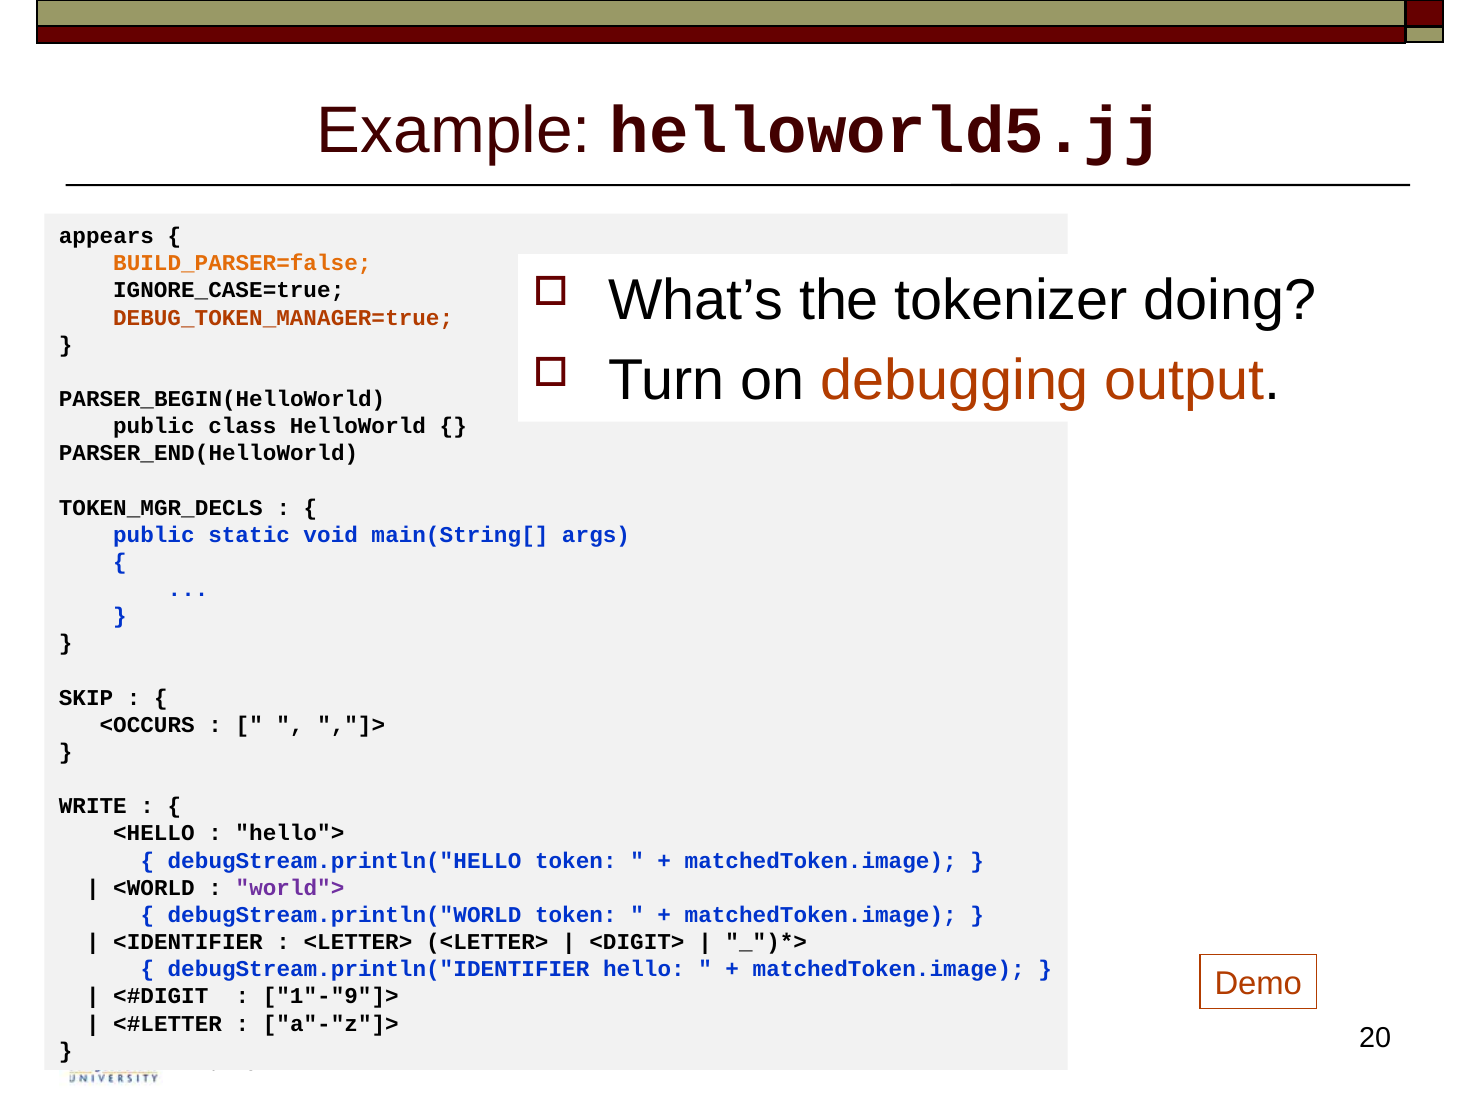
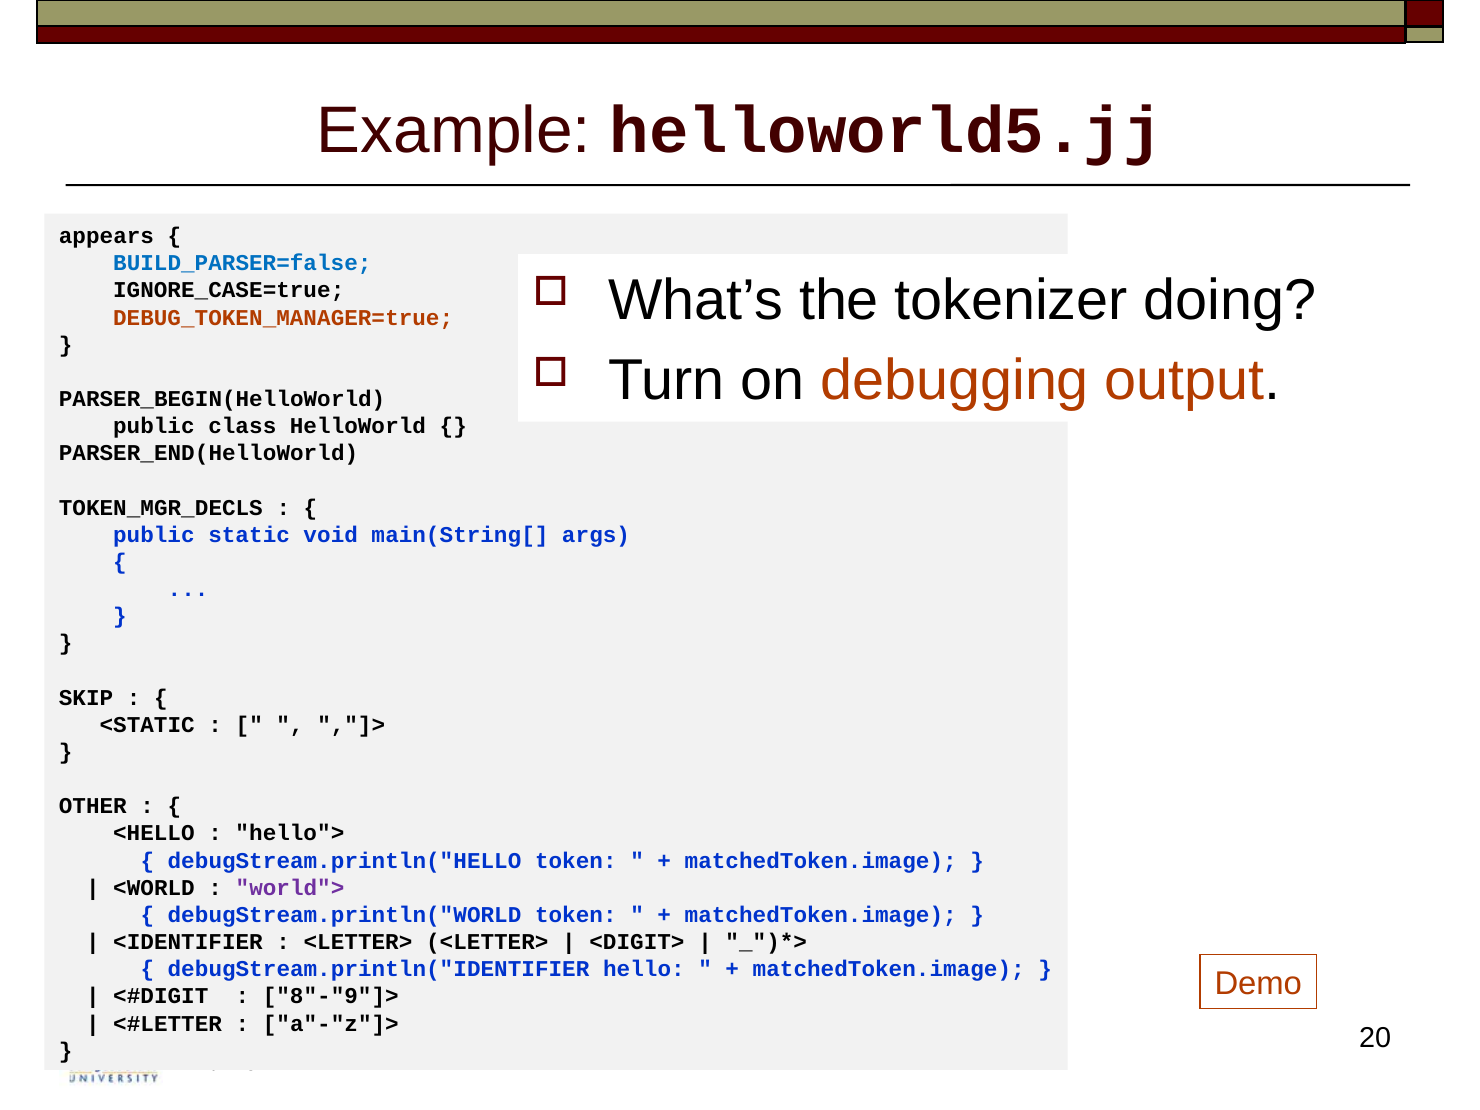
BUILD_PARSER=false colour: orange -> blue (242, 263)
<OCCURS: <OCCURS -> <STATIC (147, 725)
WRITE: WRITE -> OTHER (93, 806)
1"-"9"]>: 1"-"9"]> -> 8"-"9"]> (331, 996)
